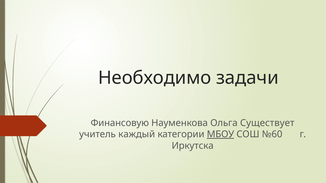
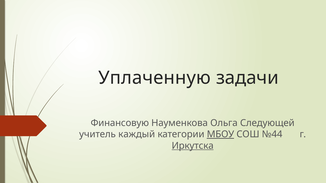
Необходимо: Необходимо -> Уплаченную (155, 78)
Существует: Существует -> Следующей (267, 123)
№60: №60 -> №44 (272, 135)
Иркутска underline: none -> present (193, 146)
